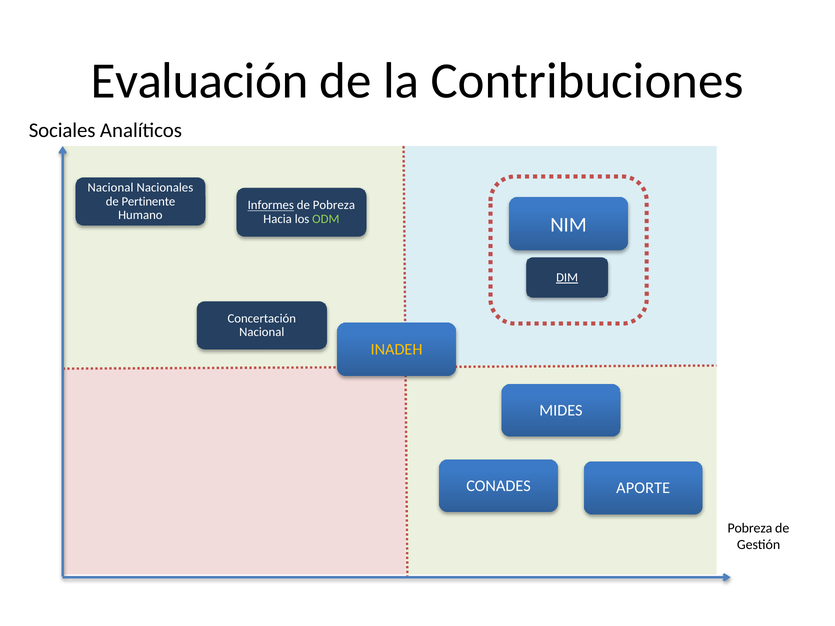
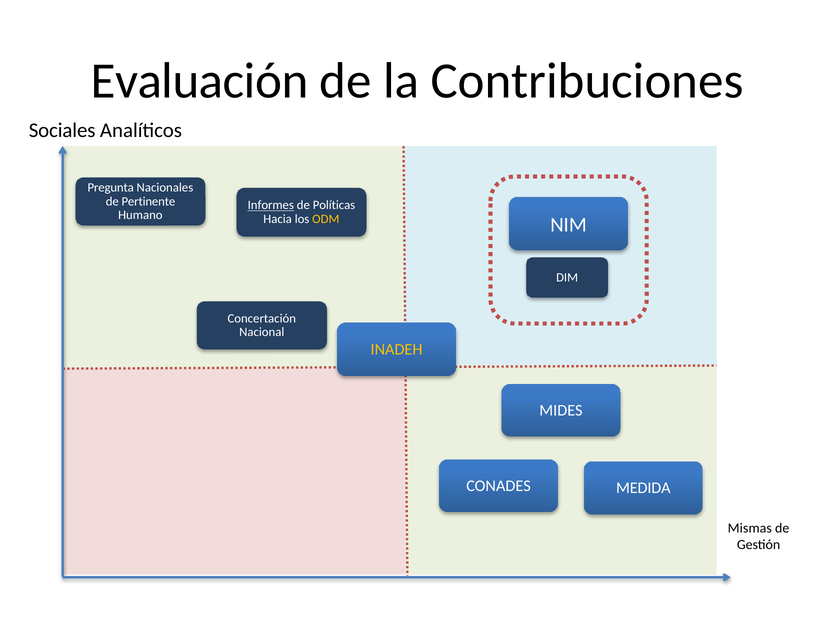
Nacional: Nacional -> Pregunta (111, 188)
de Pobreza: Pobreza -> Políticas (334, 205)
ODM colour: light green -> yellow (326, 219)
DIM underline: present -> none (567, 278)
APORTE: APORTE -> MEDIDA (643, 488)
Pobreza: Pobreza -> Mismas (750, 528)
